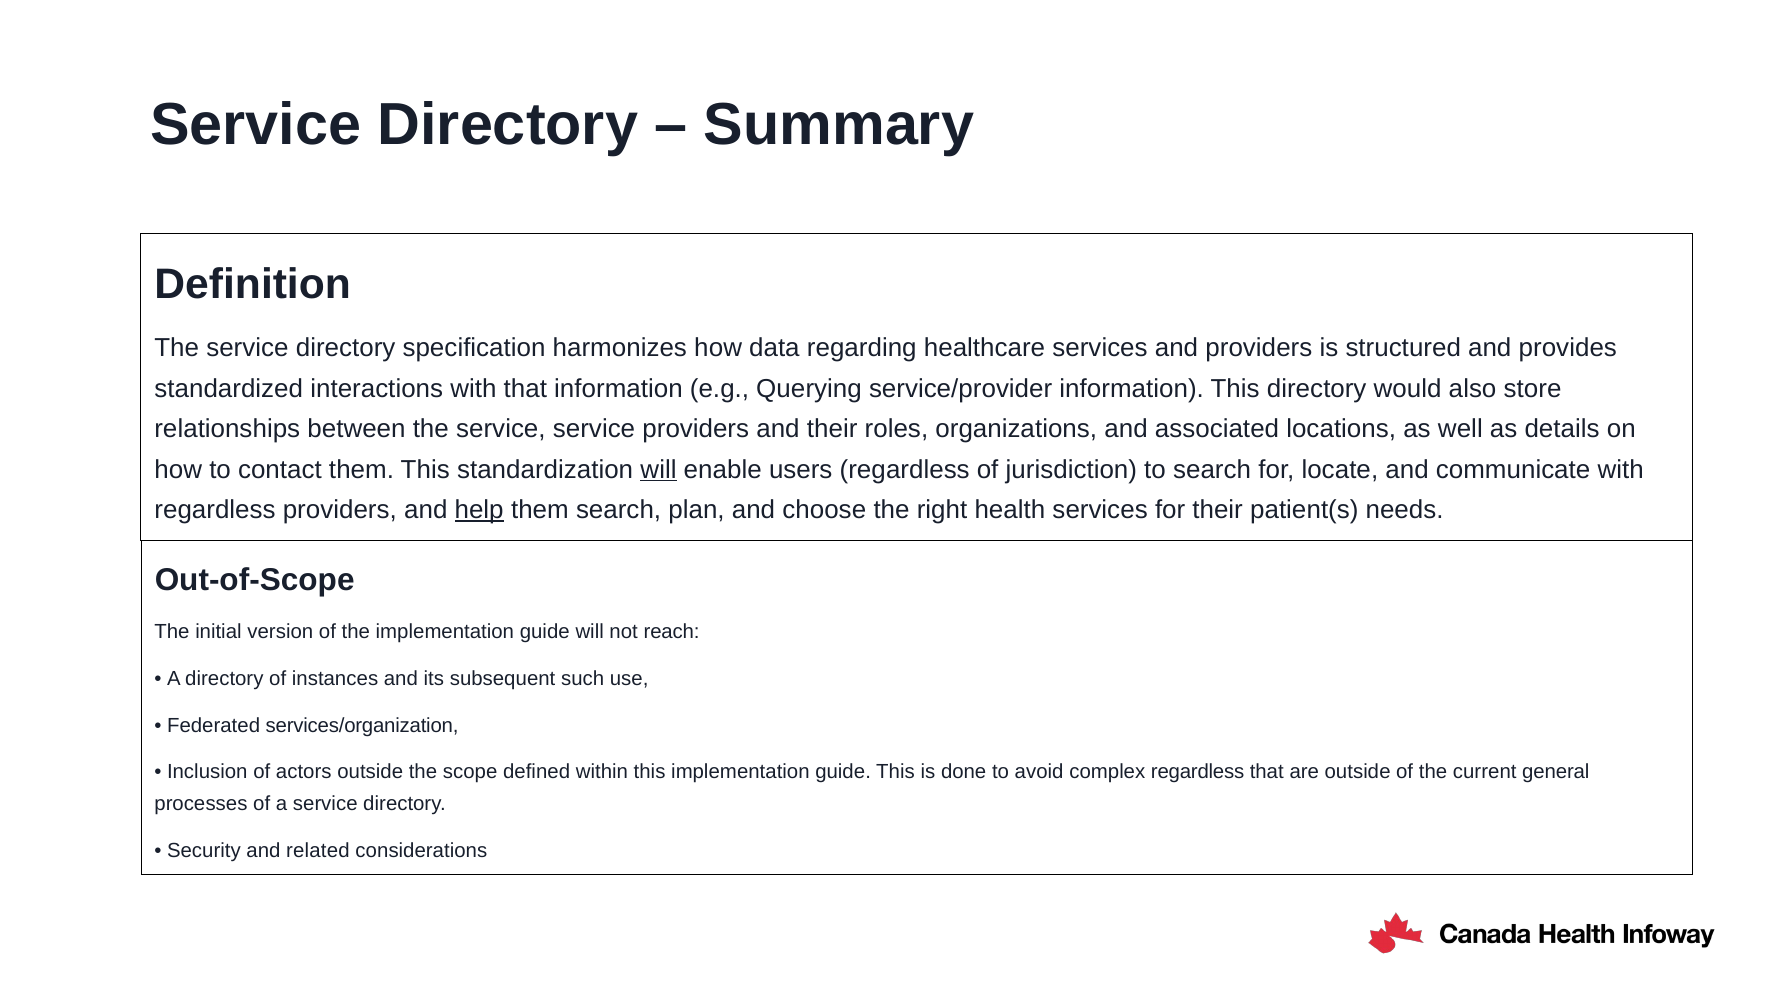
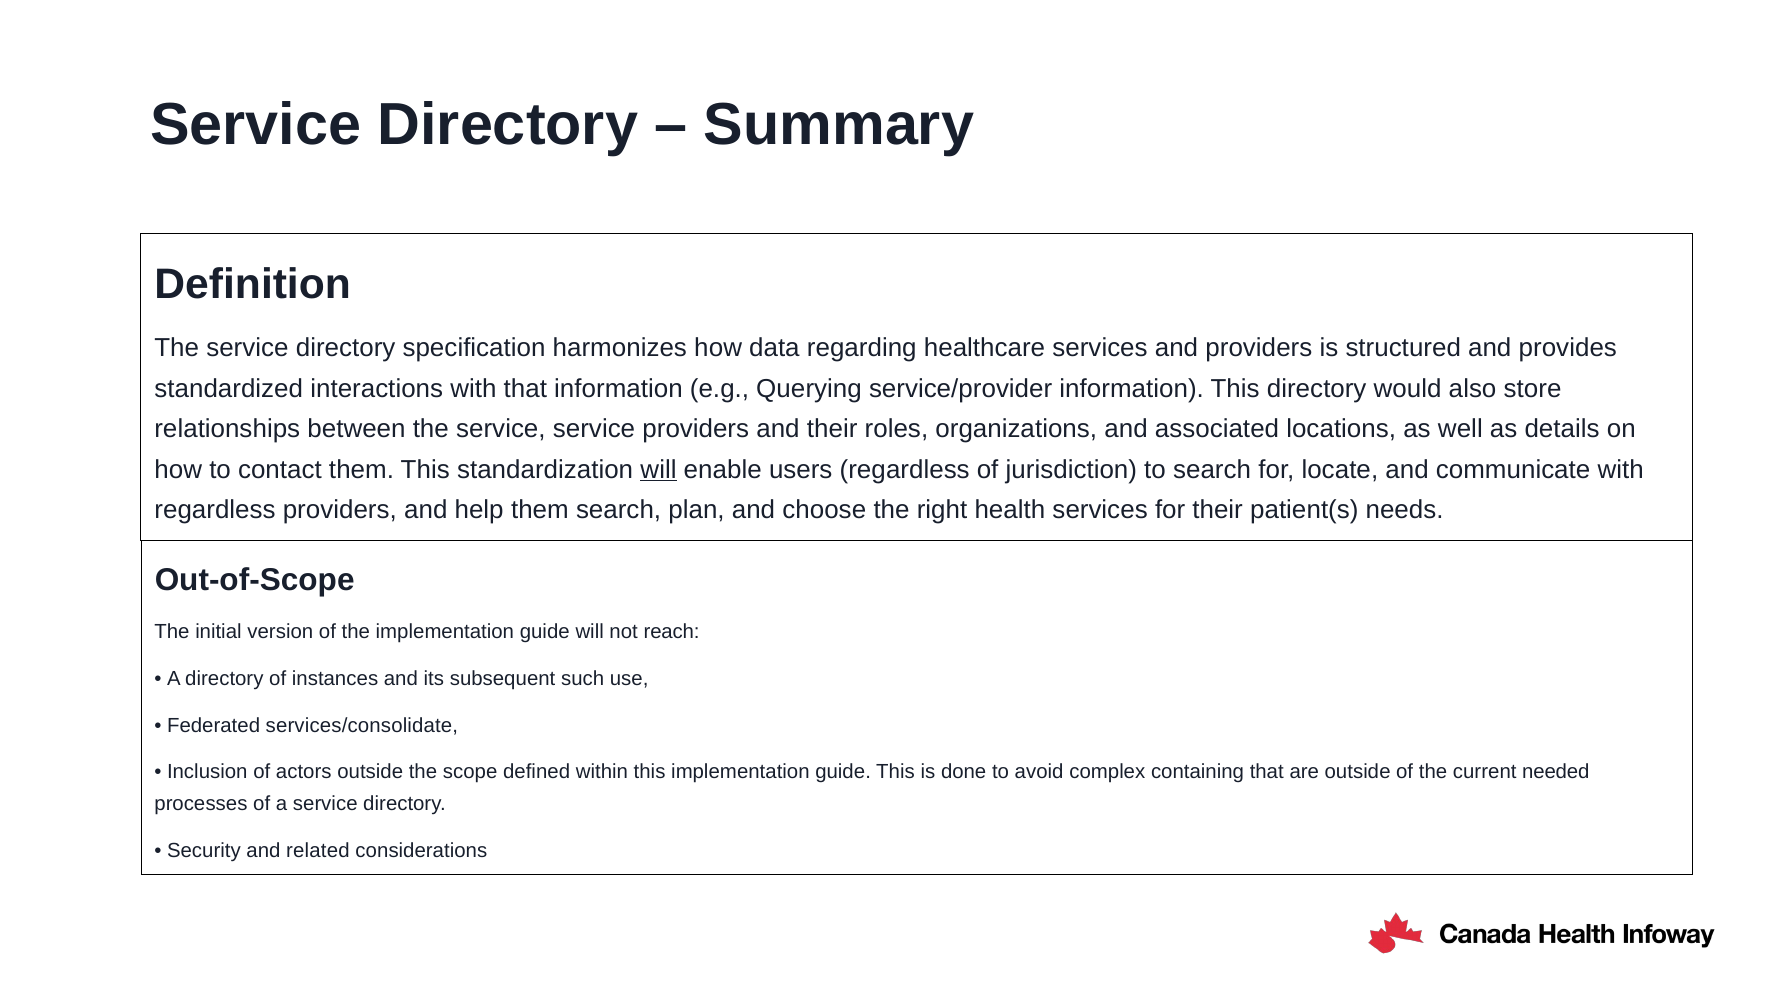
help underline: present -> none (479, 510)
services/organization: services/organization -> services/consolidate (362, 725)
complex regardless: regardless -> containing (1198, 772)
general: general -> needed (1556, 772)
